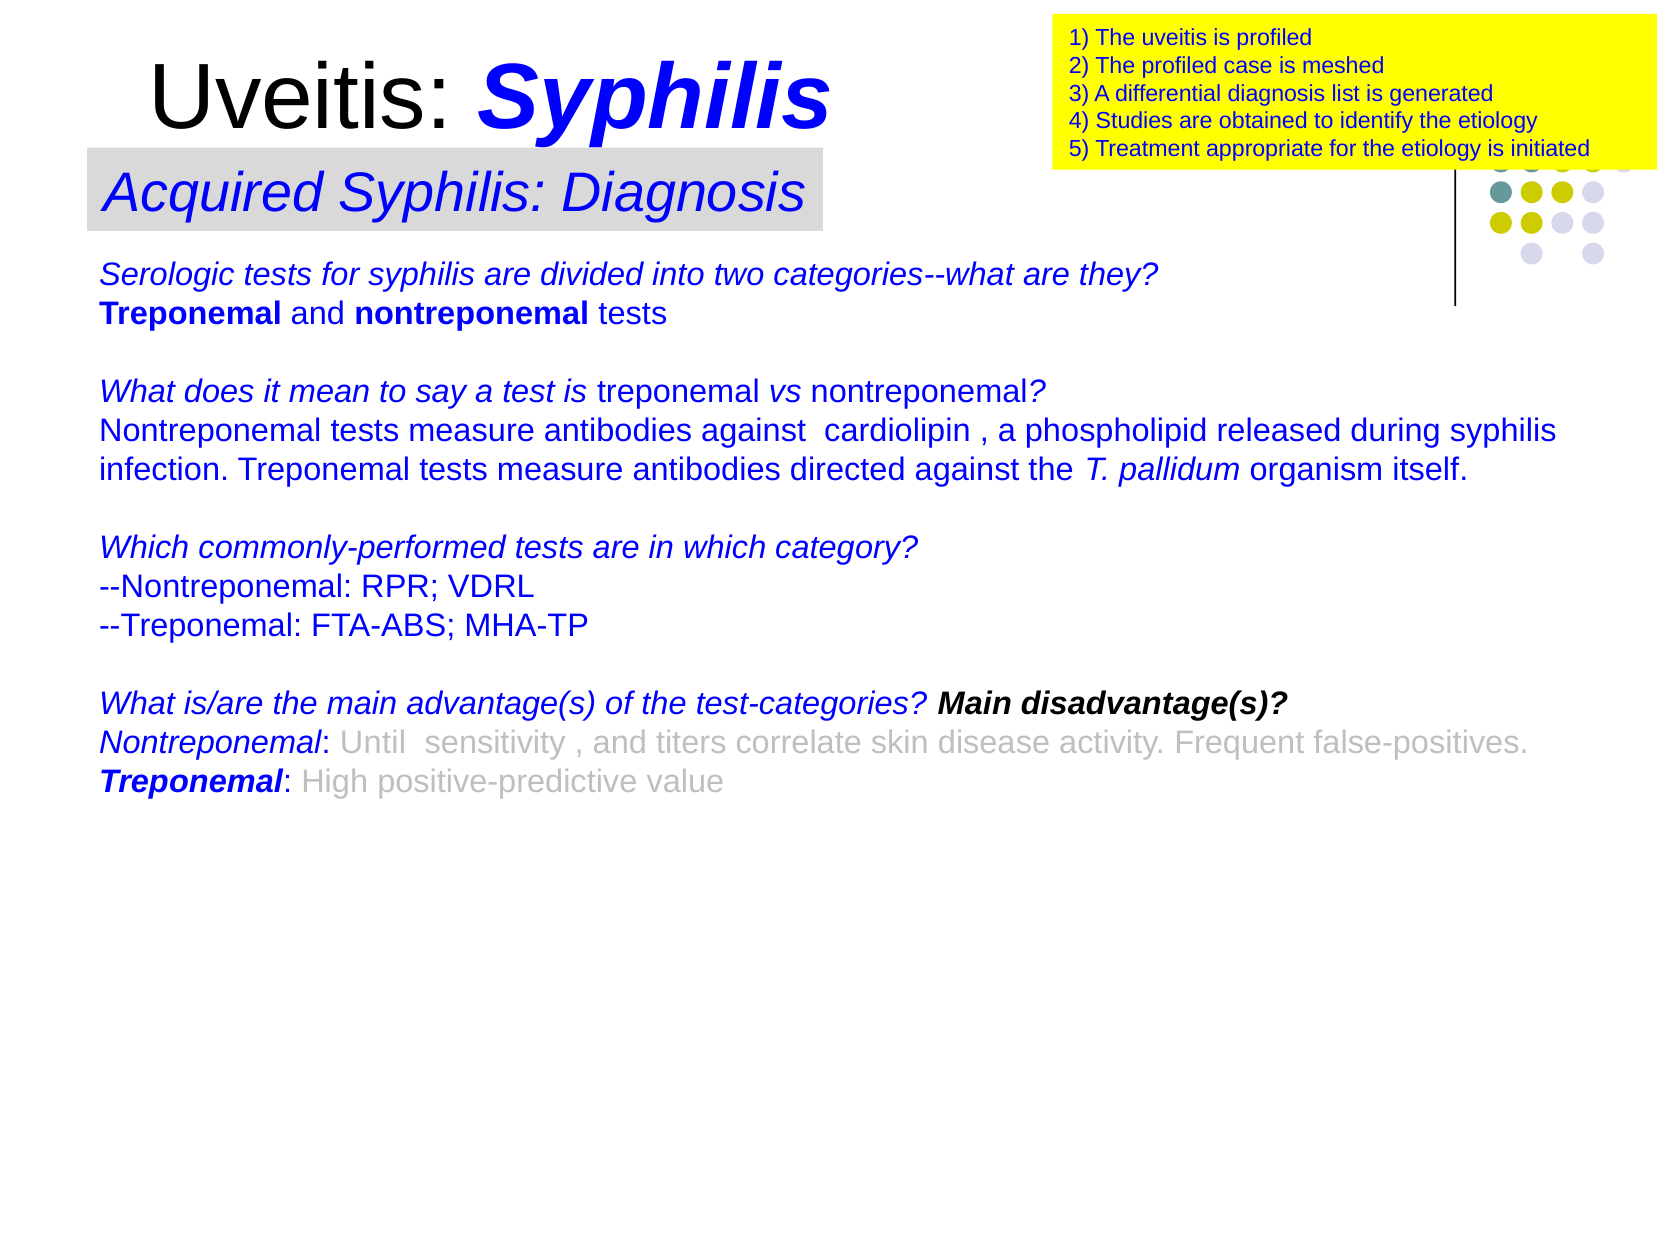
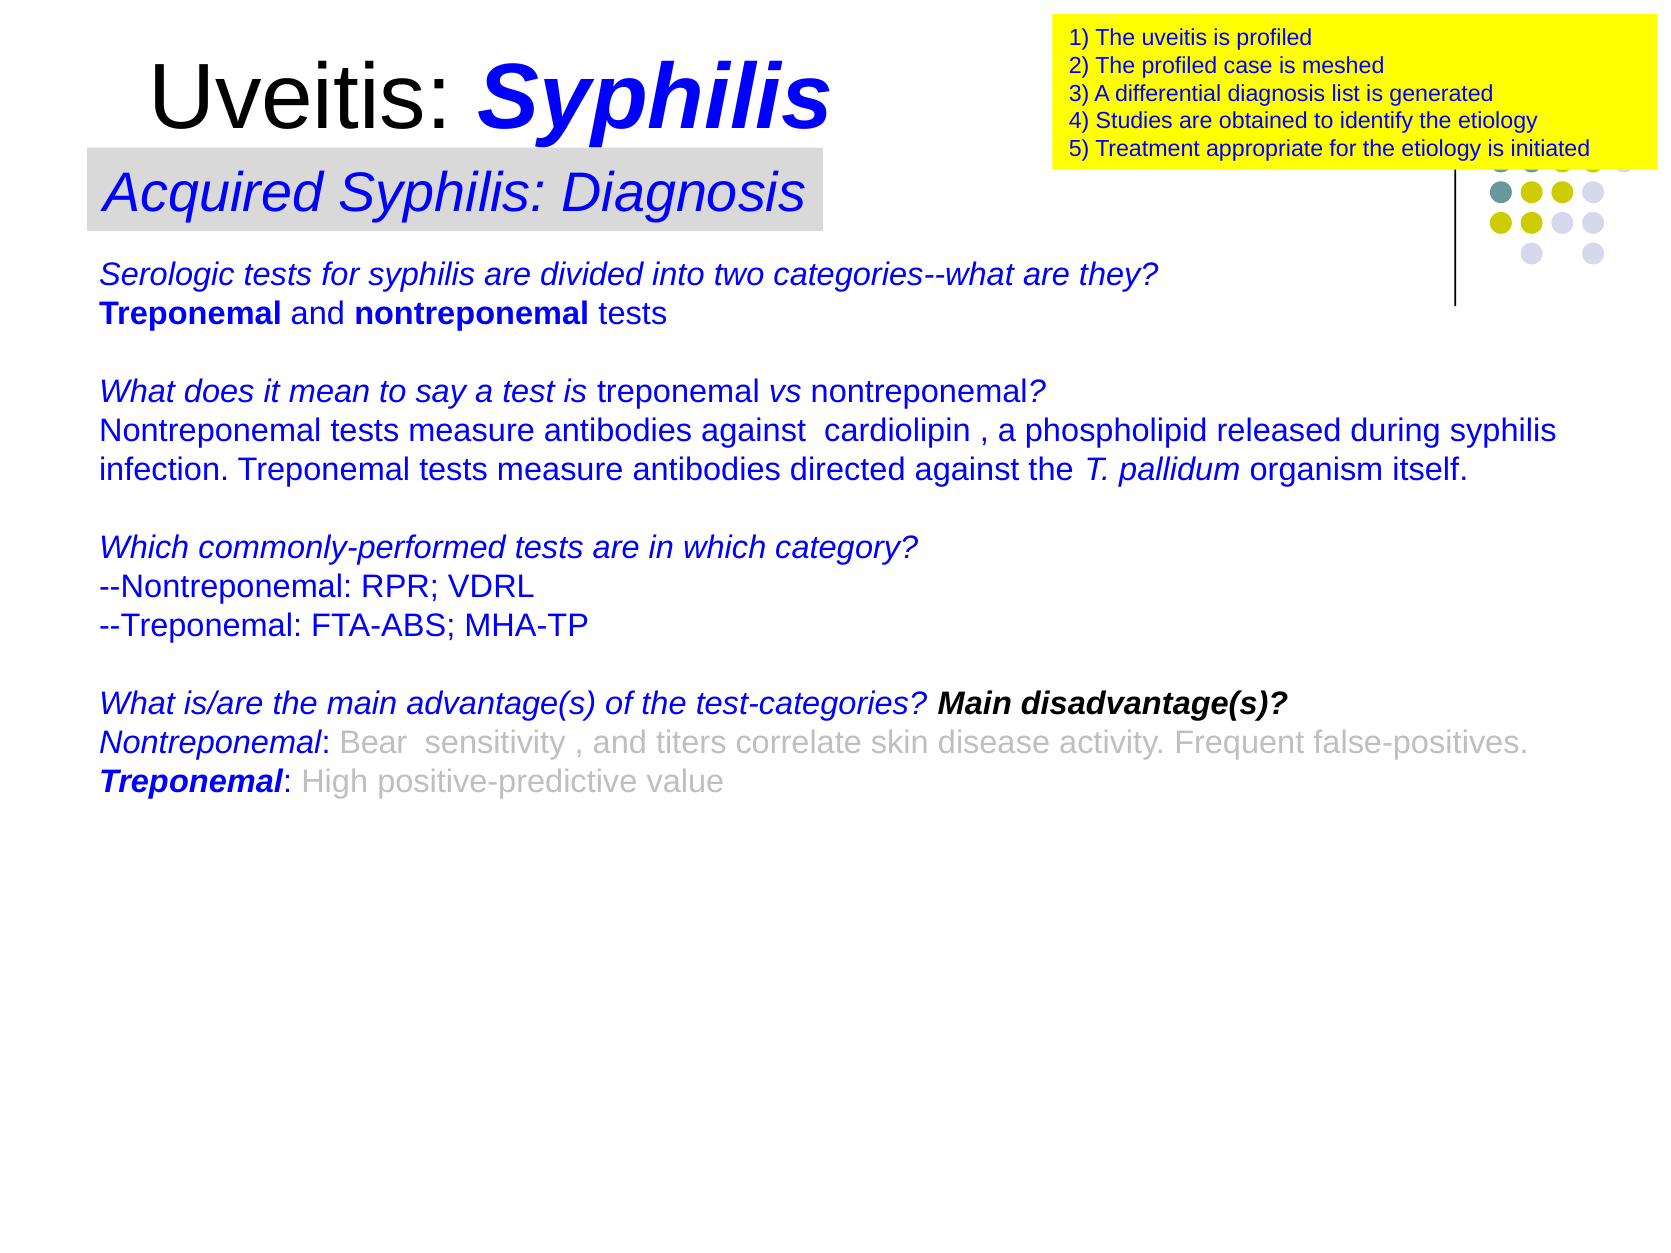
Until: Until -> Bear (373, 743)
